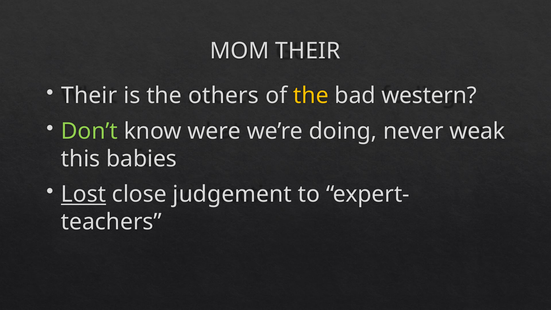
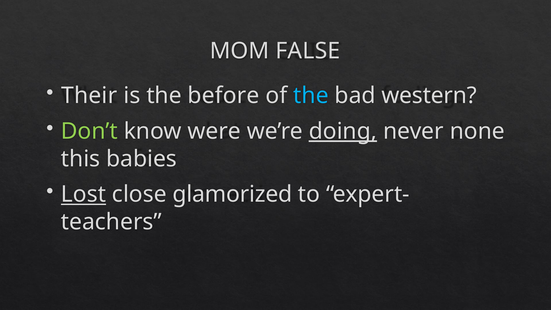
MOM THEIR: THEIR -> FALSE (308, 51)
others: others -> before (224, 96)
the colour: yellow -> light blue (311, 96)
doing underline: none -> present (343, 131)
weak: weak -> none (477, 131)
judgement: judgement -> glamorized (232, 194)
